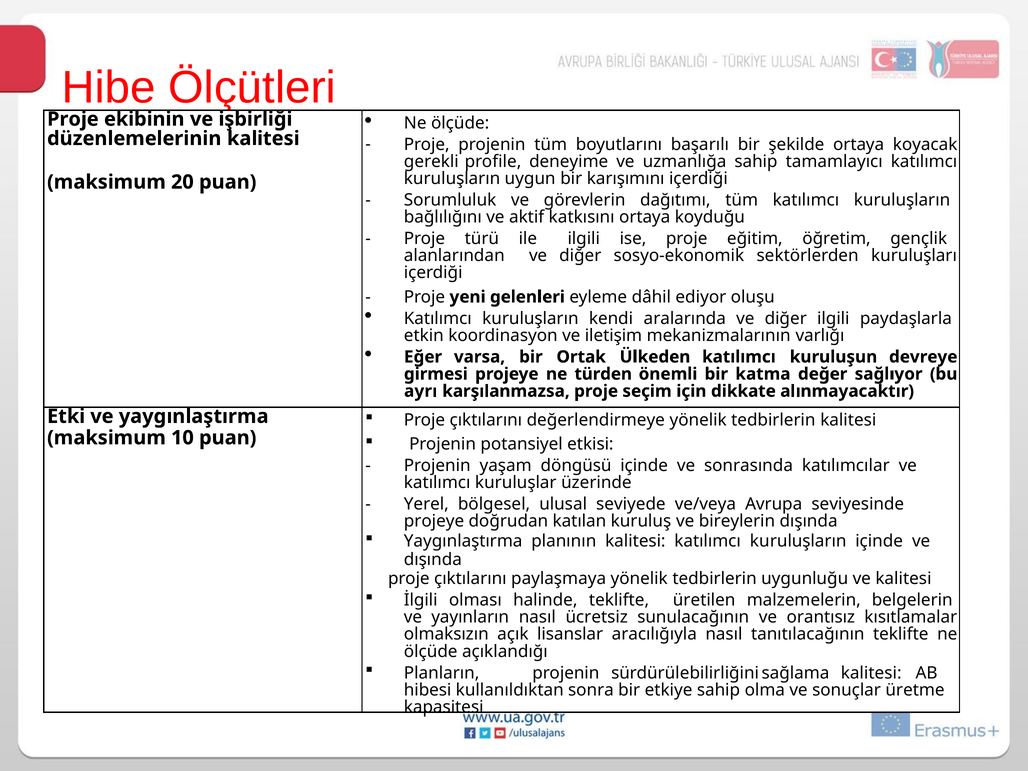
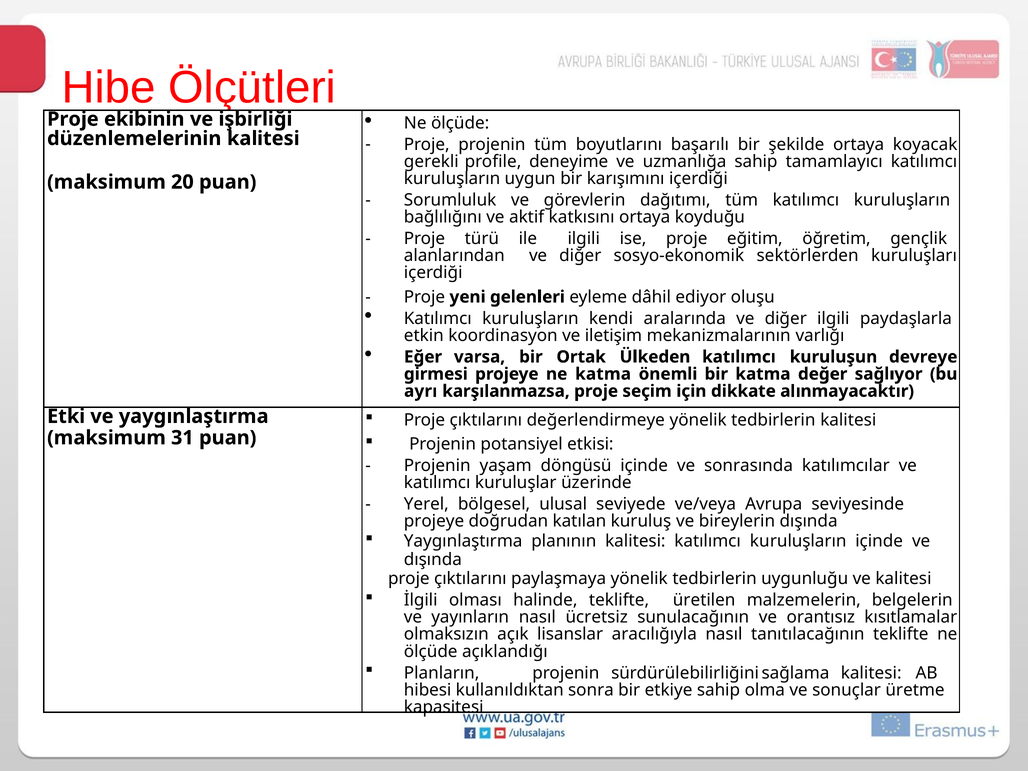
ne türden: türden -> katma (603, 374)
10: 10 -> 31 (182, 438)
